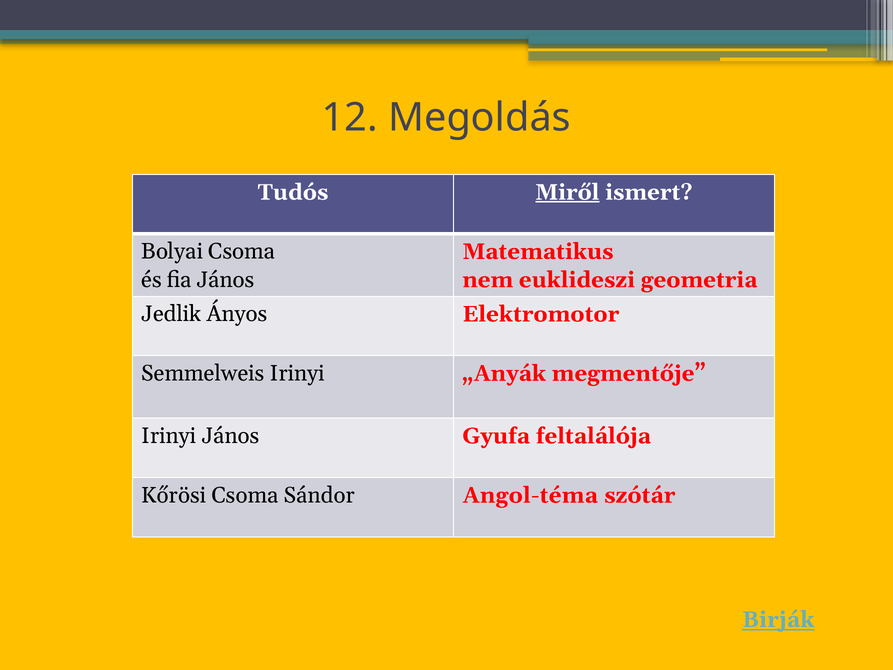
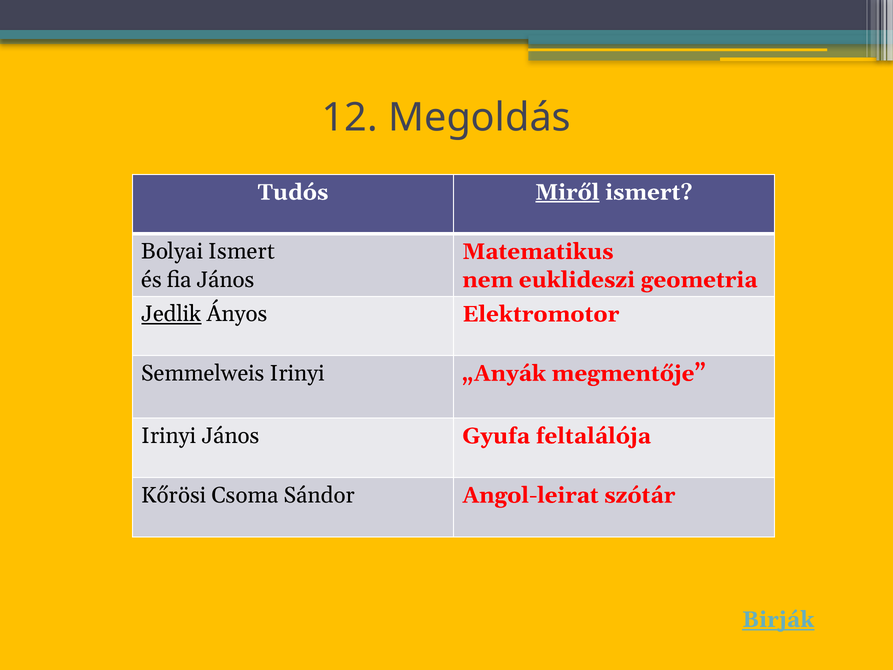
Bolyai Csoma: Csoma -> Ismert (242, 251)
Jedlik underline: none -> present (171, 314)
Angol-téma: Angol-téma -> Angol-leirat (531, 495)
